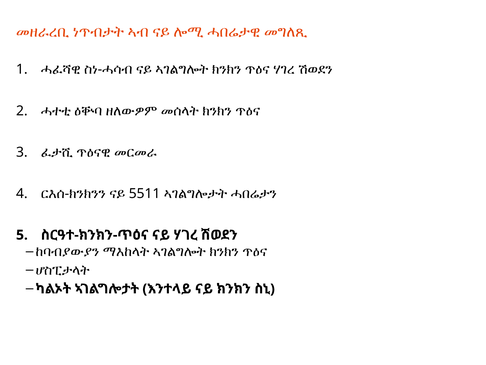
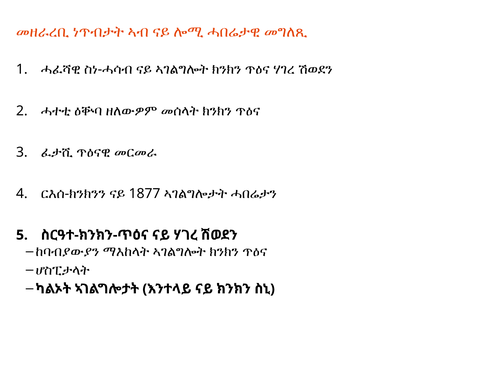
5511: 5511 -> 1877 (145, 193)
